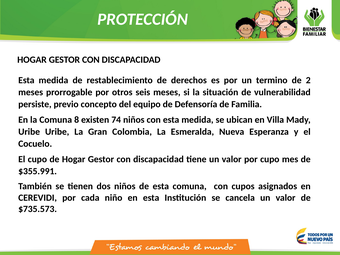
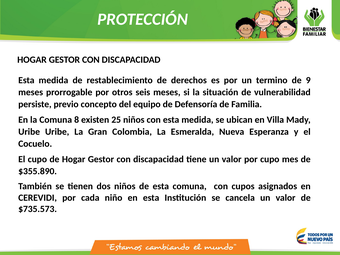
2: 2 -> 9 (308, 80)
74: 74 -> 25 (116, 120)
$355.991: $355.991 -> $355.890 (38, 171)
